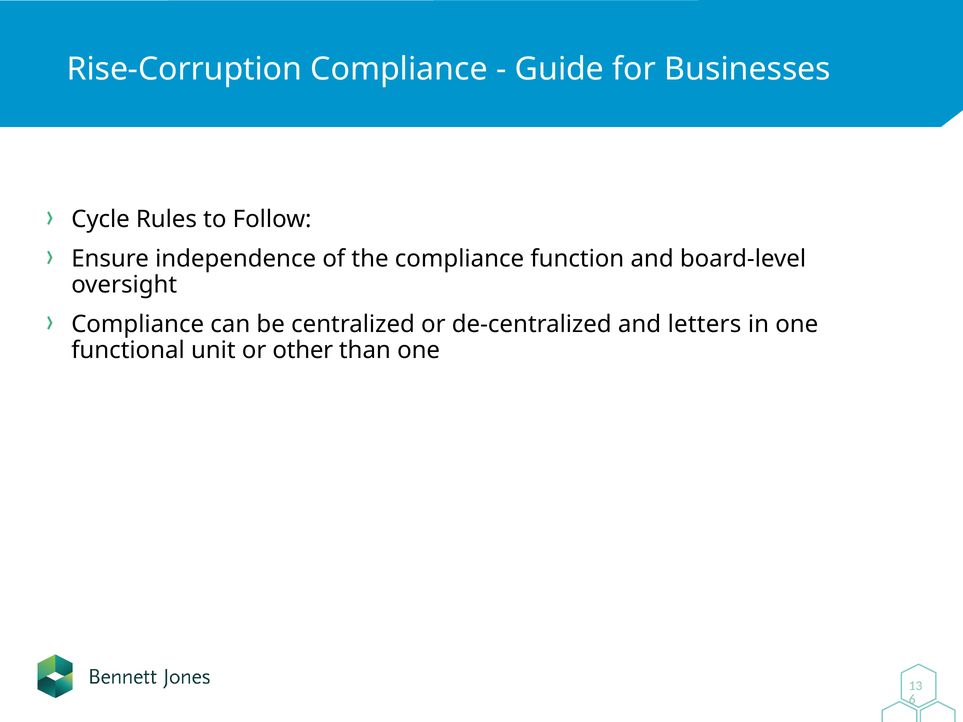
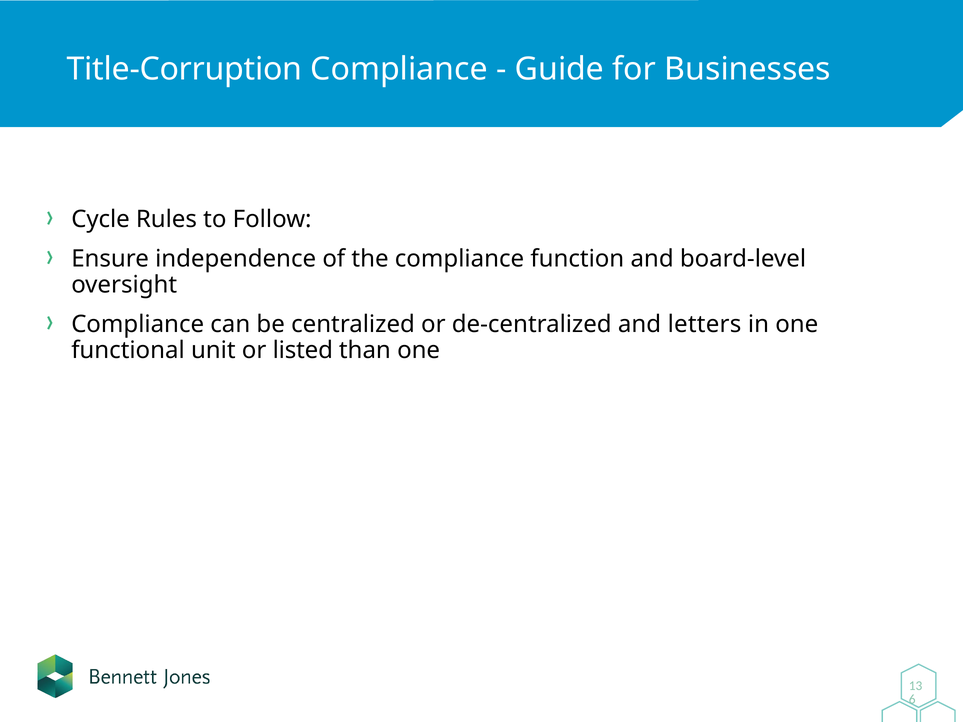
Rise-Corruption: Rise-Corruption -> Title-Corruption (185, 69)
other: other -> listed (303, 350)
